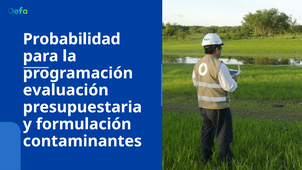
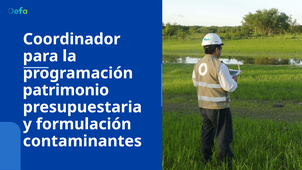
Probabilidad: Probabilidad -> Coordinador (72, 39)
evaluación: evaluación -> patrimonio (66, 90)
